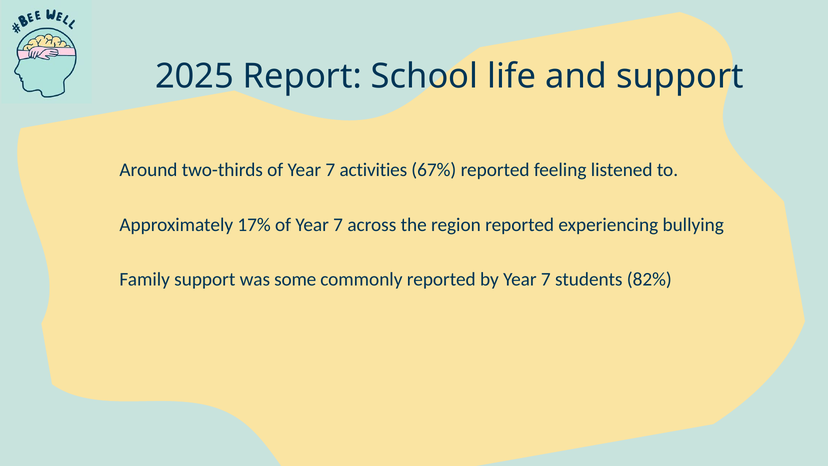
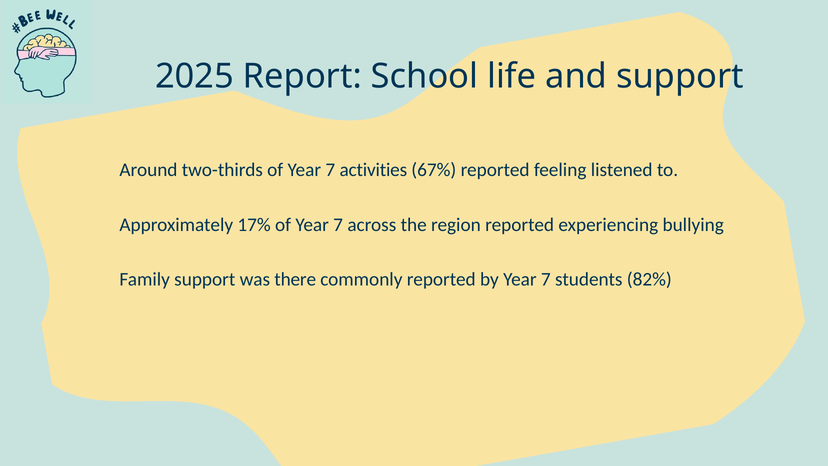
some: some -> there (295, 279)
